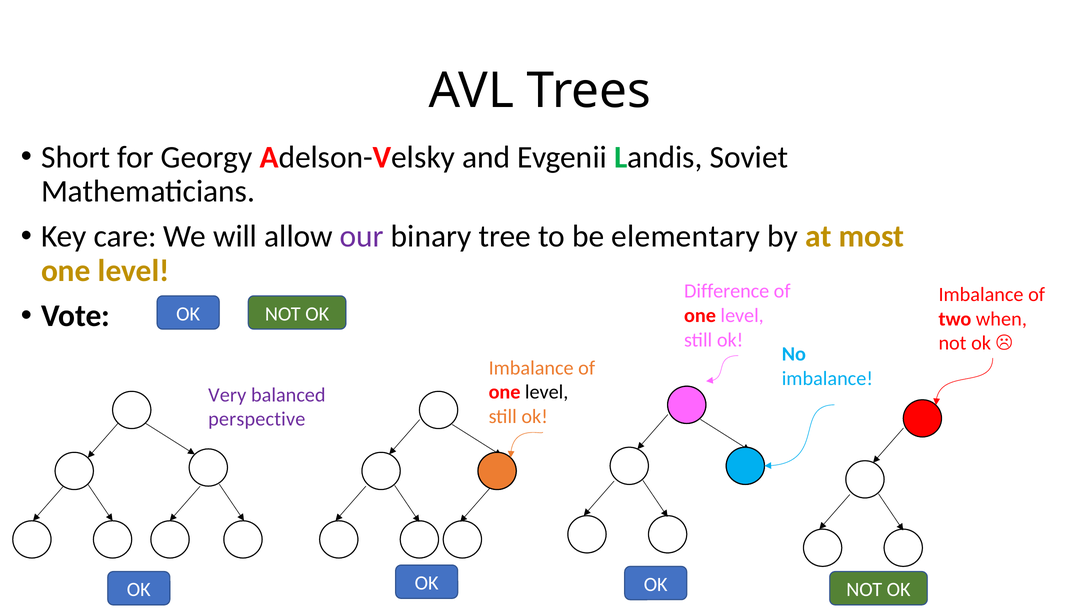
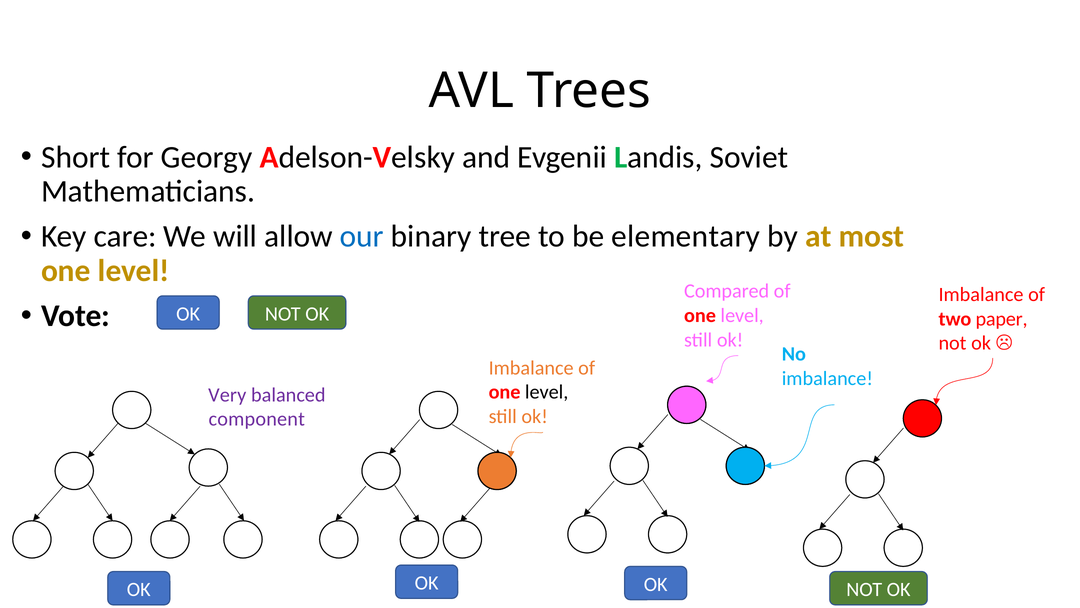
our colour: purple -> blue (362, 236)
Difference: Difference -> Compared (727, 291)
when: when -> paper (1002, 319)
perspective: perspective -> component (257, 419)
